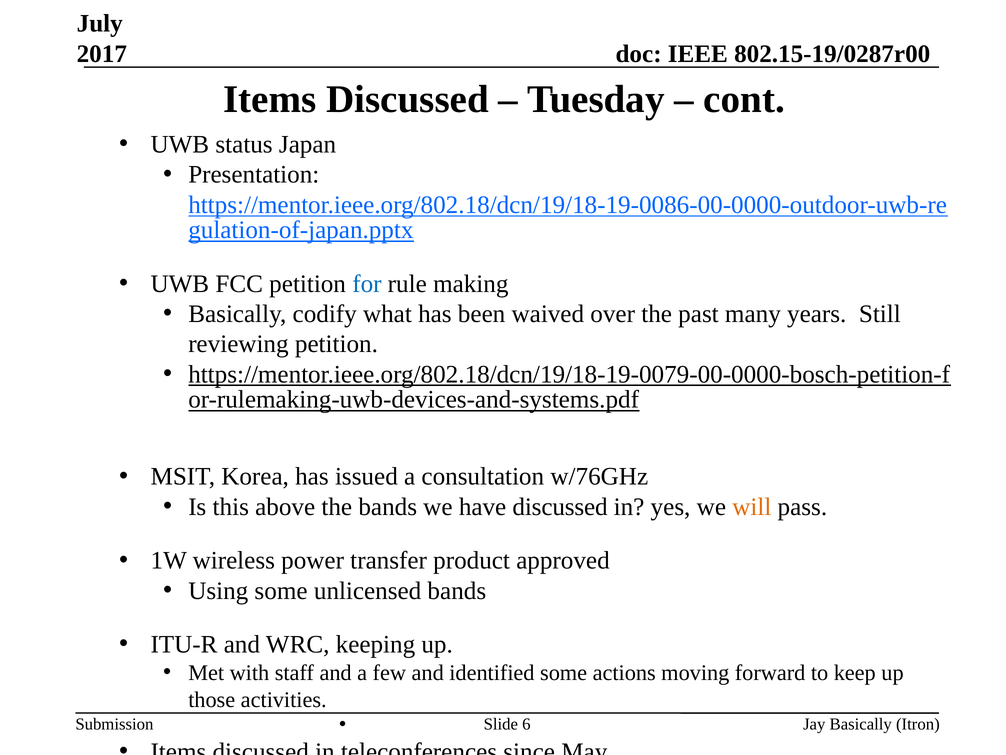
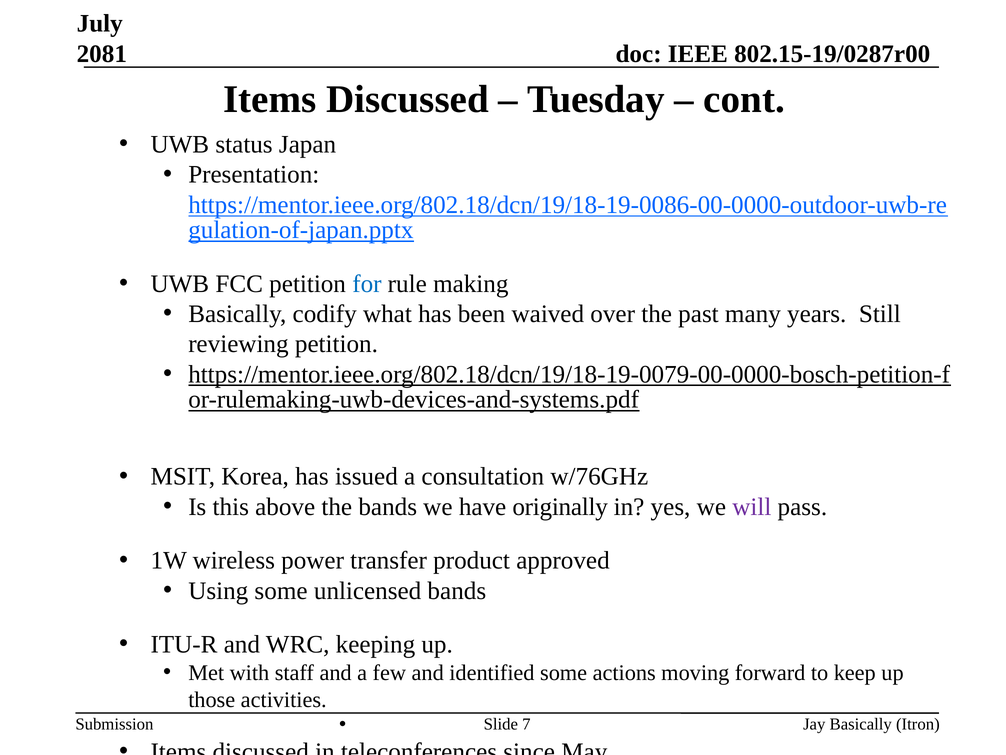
2017: 2017 -> 2081 (102, 54)
have discussed: discussed -> originally (560, 507)
will colour: orange -> purple (752, 507)
6: 6 -> 7 (526, 724)
